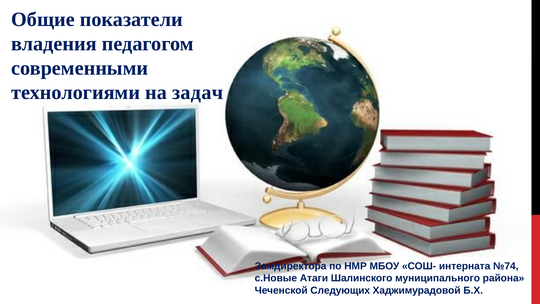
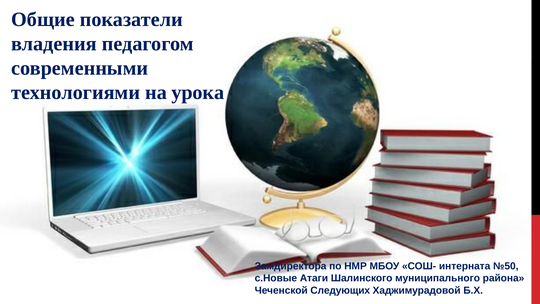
задач: задач -> урока (198, 92)
№74: №74 -> №50 (506, 266)
